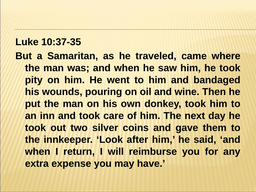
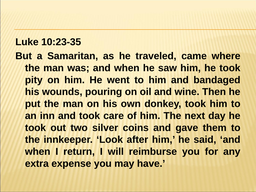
10:37-35: 10:37-35 -> 10:23-35 (61, 42)
